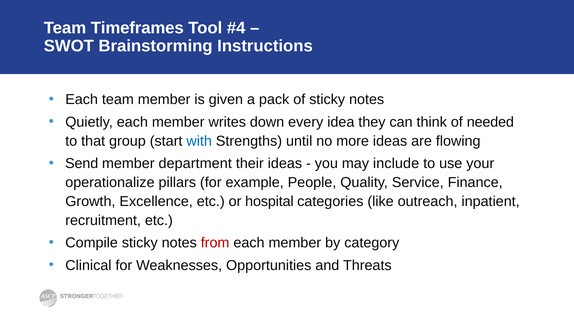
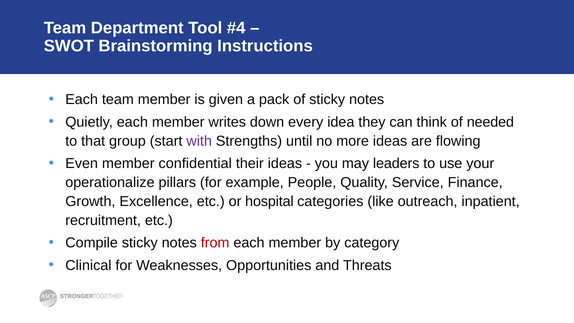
Timeframes: Timeframes -> Department (137, 28)
with colour: blue -> purple (199, 141)
Send: Send -> Even (82, 163)
department: department -> confidential (195, 163)
include: include -> leaders (396, 163)
